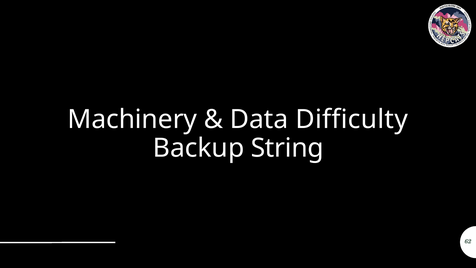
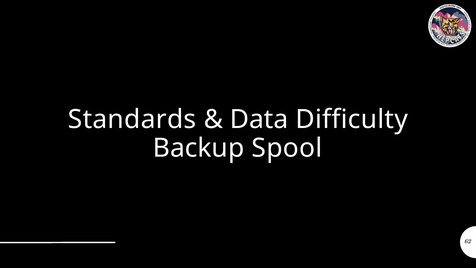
Machinery: Machinery -> Standards (132, 119)
String: String -> Spool (287, 148)
